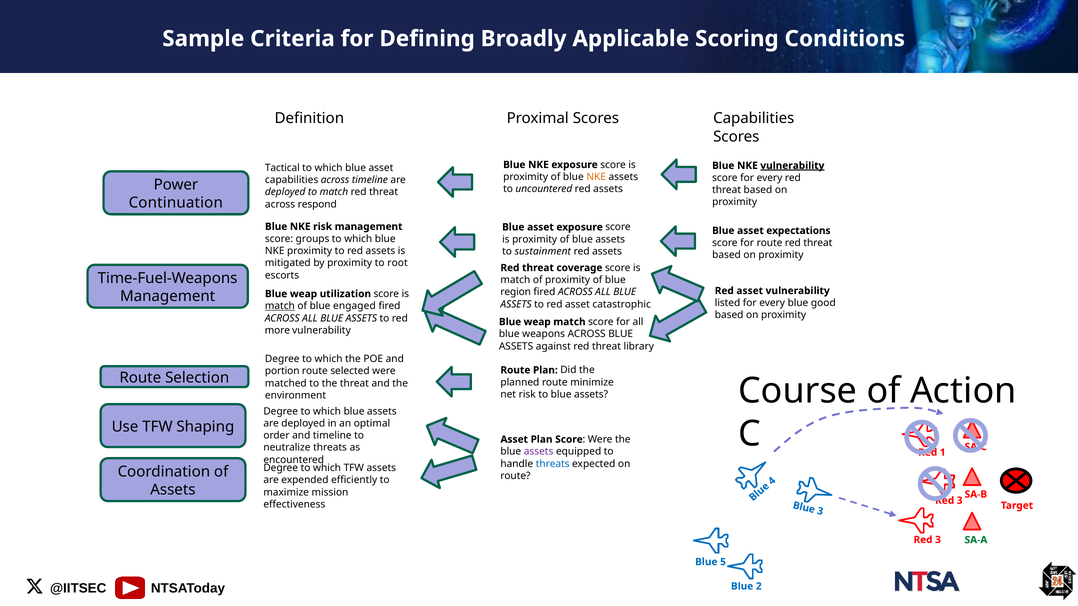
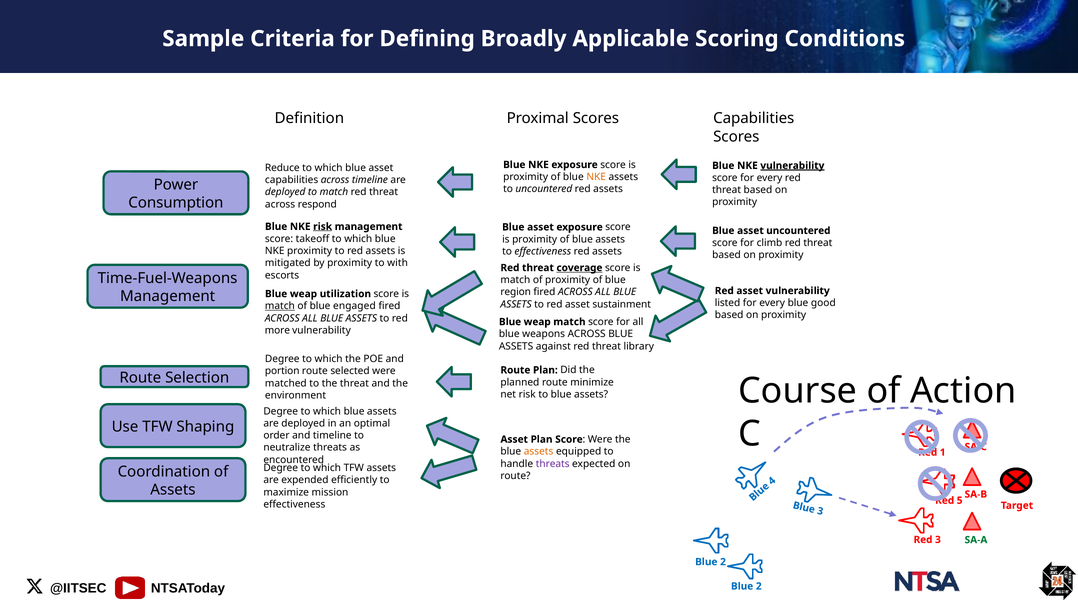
Tactical: Tactical -> Reduce (282, 168)
Continuation: Continuation -> Consumption (176, 203)
risk underline: none -> present (323, 227)
asset expectations: expectations -> uncountered (798, 231)
groups: groups -> takeoff (313, 239)
for route: route -> climb (769, 243)
to sustainment: sustainment -> effectiveness (543, 252)
root: root -> with (398, 263)
coverage underline: none -> present (579, 268)
catastrophic: catastrophic -> sustainment (622, 304)
assets colour: purple -> orange (539, 452)
threats colour: blue -> purple (553, 464)
3: 3 -> 5 (960, 501)
5: 5 -> 2 (723, 562)
